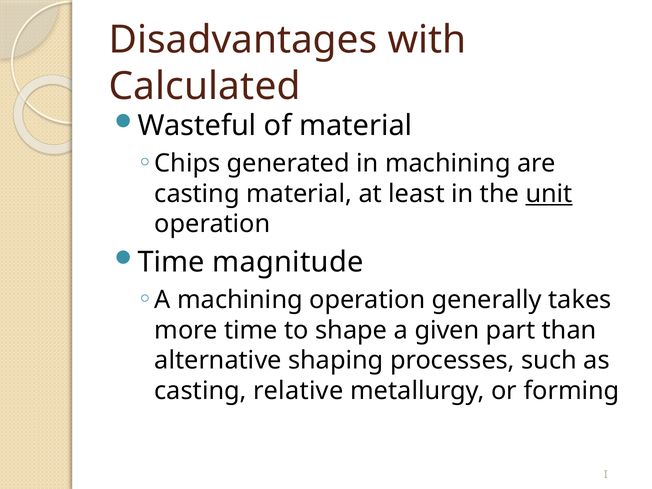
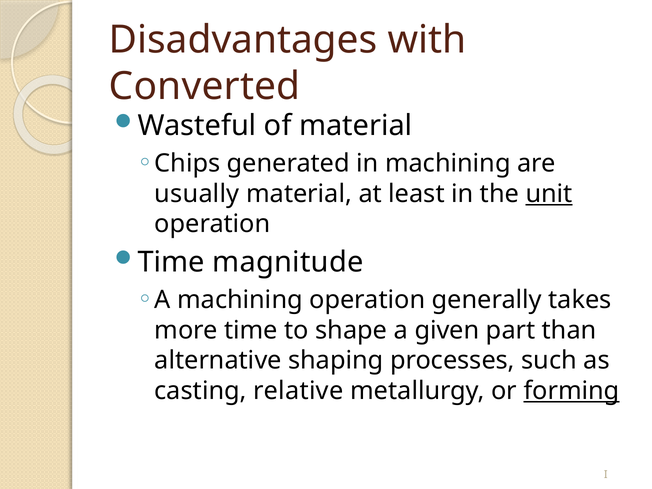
Calculated: Calculated -> Converted (205, 86)
casting: casting -> usually (197, 194)
forming underline: none -> present (572, 391)
